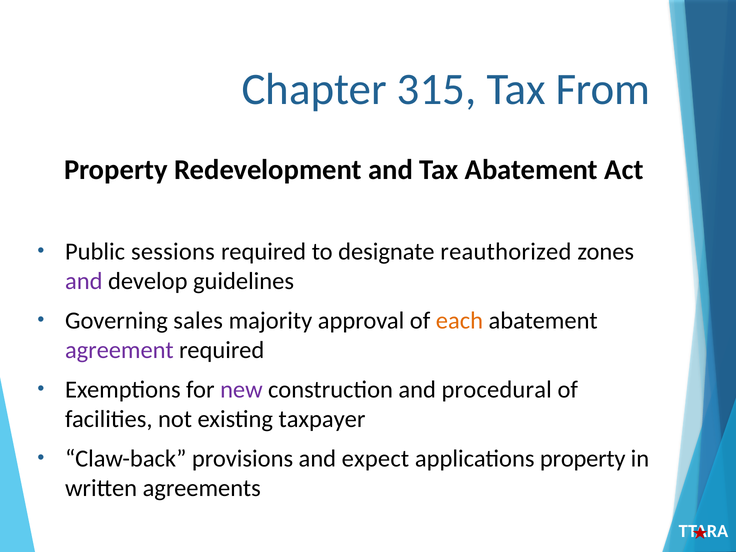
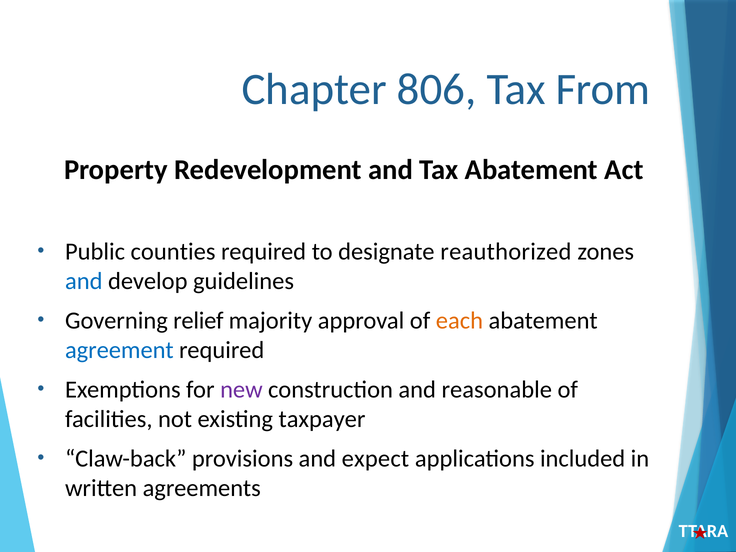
315: 315 -> 806 (437, 89)
sessions: sessions -> counties (173, 252)
and colour: purple -> blue (84, 281)
sales: sales -> relief (198, 321)
agreement colour: purple -> blue (119, 350)
procedural: procedural -> reasonable (497, 390)
applications property: property -> included (583, 459)
